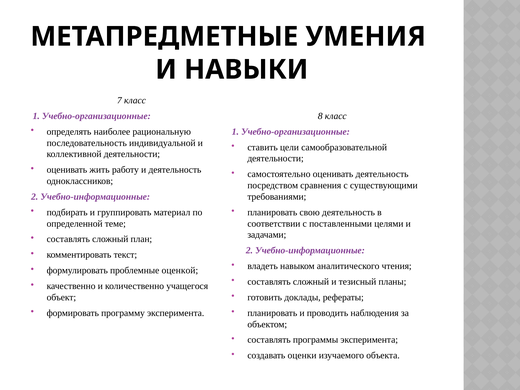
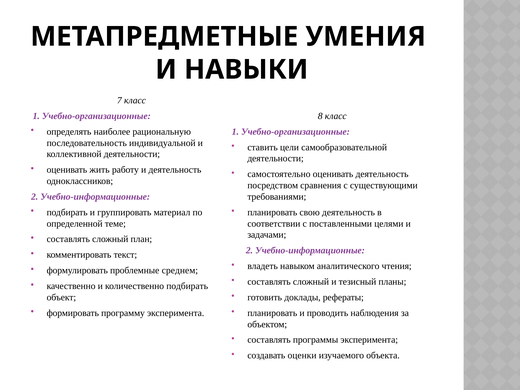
оценкой: оценкой -> среднем (180, 270)
количественно учащегося: учащегося -> подбирать (187, 286)
